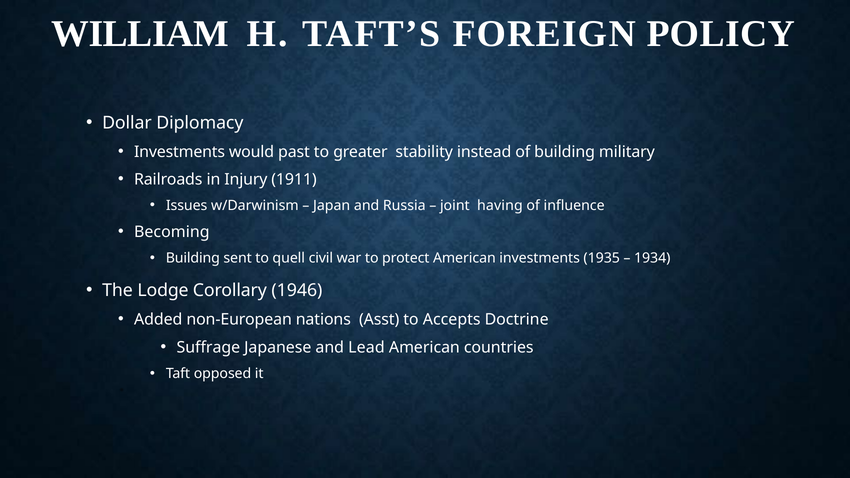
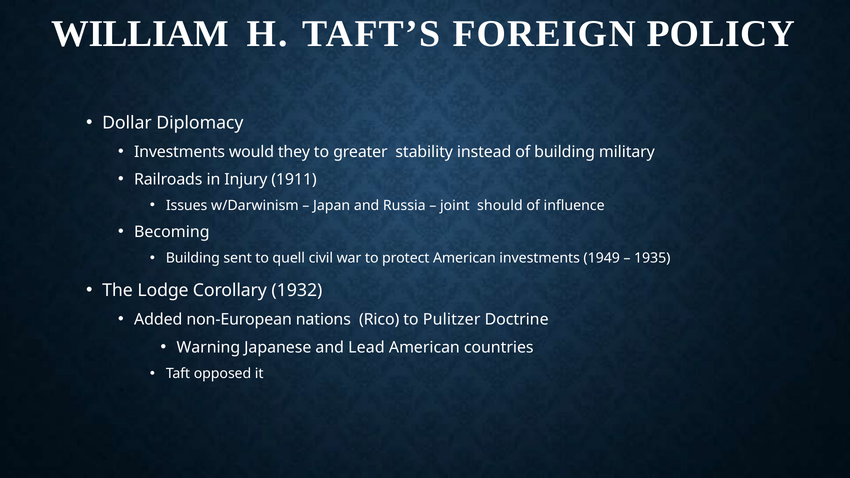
past: past -> they (294, 152)
having: having -> should (500, 206)
1935: 1935 -> 1949 (602, 258)
1934: 1934 -> 1935 (652, 258)
1946: 1946 -> 1932 (297, 291)
Asst: Asst -> Rico (379, 320)
Accepts: Accepts -> Pulitzer (452, 320)
Suffrage: Suffrage -> Warning (208, 348)
